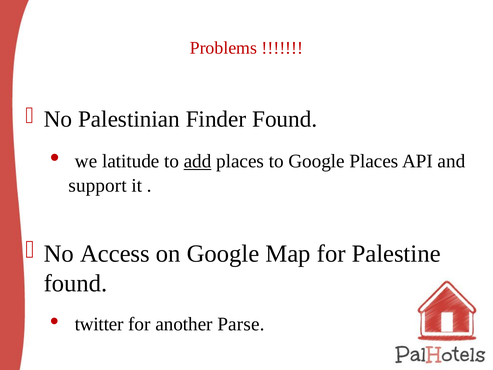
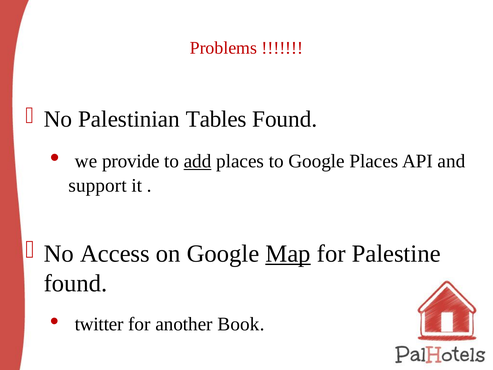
Finder: Finder -> Tables (216, 119)
latitude: latitude -> provide (131, 161)
Map underline: none -> present (288, 253)
Parse: Parse -> Book (241, 324)
